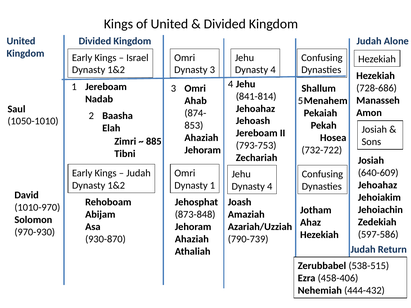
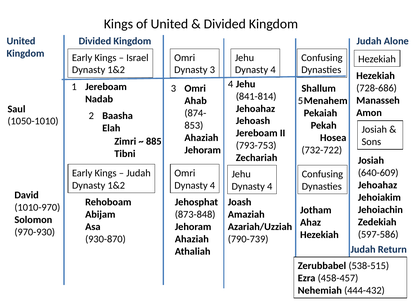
1: 1 -> 4 (213, 186)
458-406: 458-406 -> 458-457 (338, 278)
